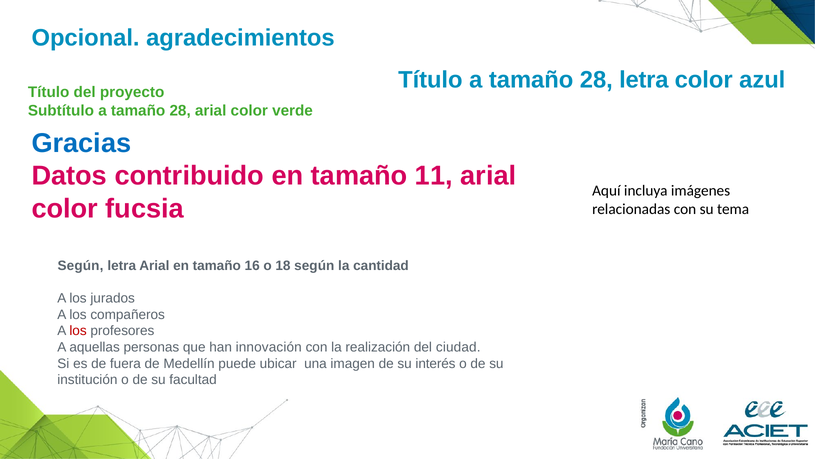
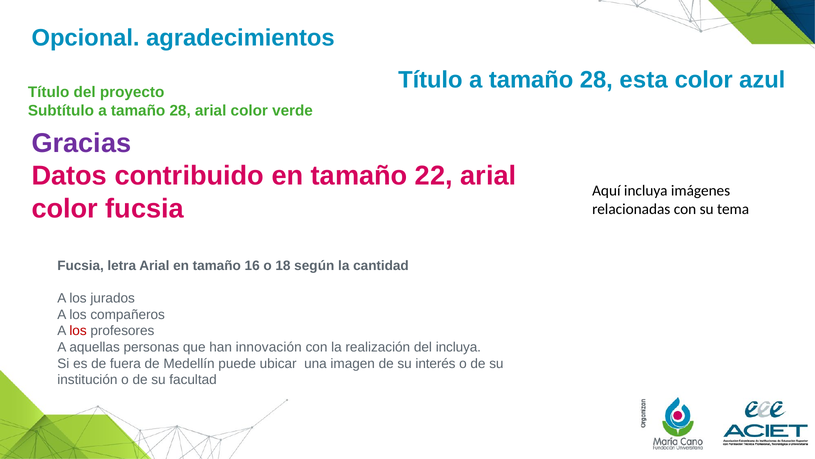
28 letra: letra -> esta (644, 80)
Gracias colour: blue -> purple (81, 143)
11: 11 -> 22 (434, 176)
Según: Según -> Fucsia (81, 265)
del ciudad: ciudad -> incluya (458, 347)
